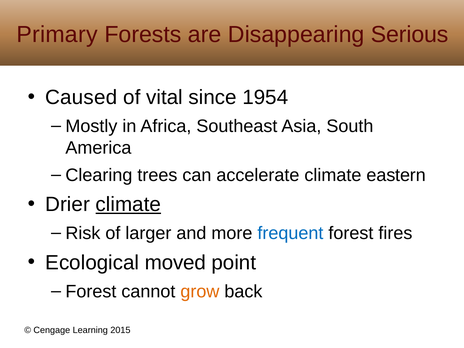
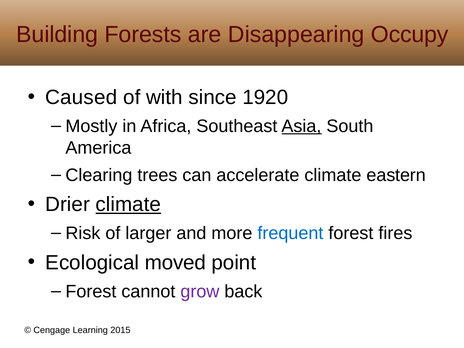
Primary: Primary -> Building (57, 34)
Serious: Serious -> Occupy (410, 34)
vital: vital -> with (164, 97)
1954: 1954 -> 1920 (265, 97)
Asia underline: none -> present (302, 126)
grow colour: orange -> purple (200, 291)
